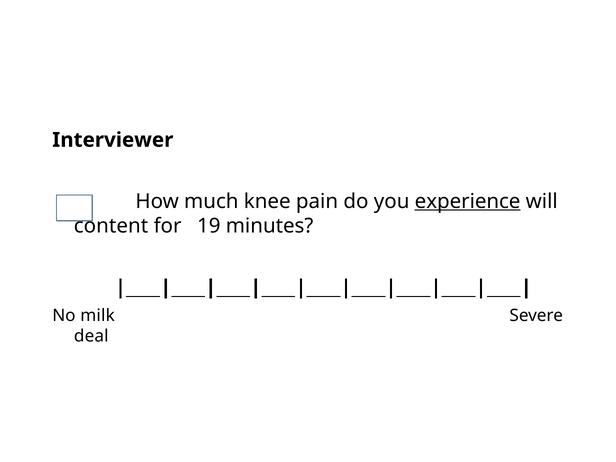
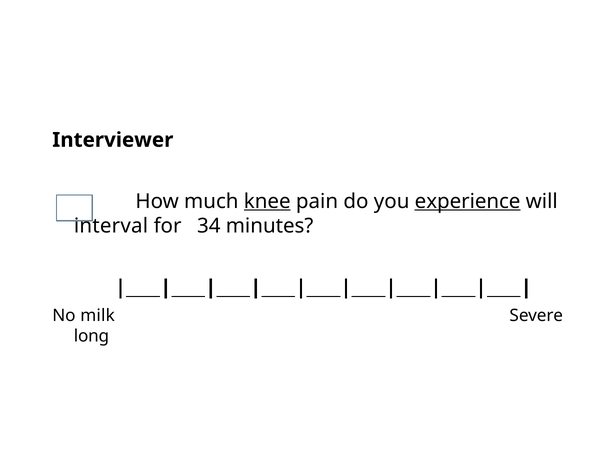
knee underline: none -> present (267, 201)
content: content -> interval (111, 226)
19: 19 -> 34 (209, 226)
deal: deal -> long (91, 336)
